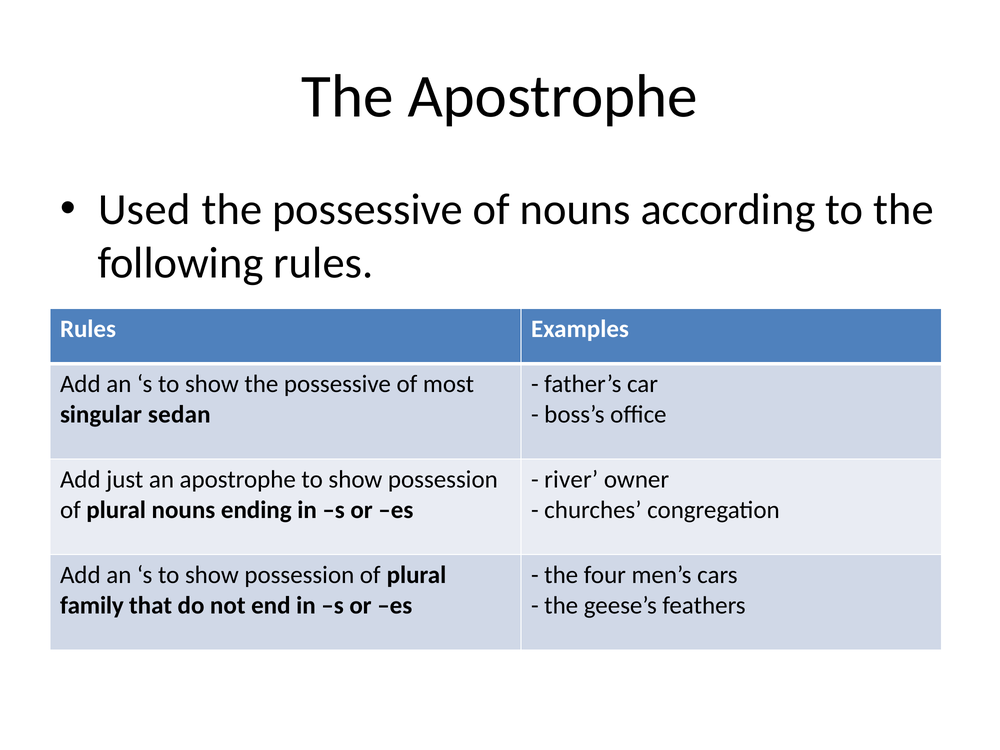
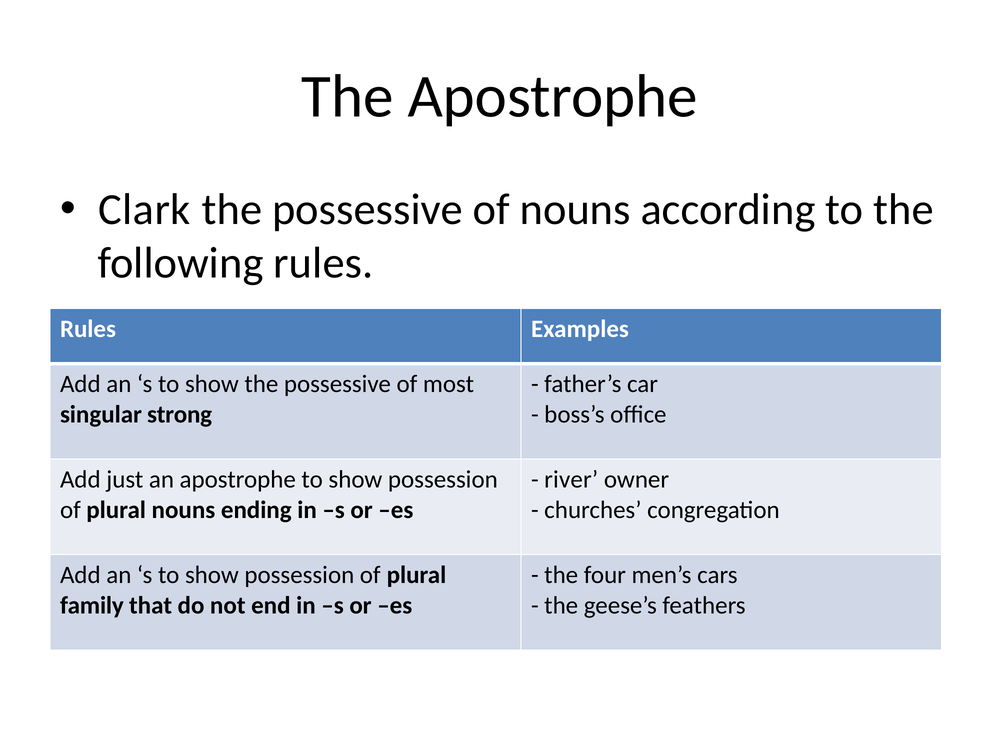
Used: Used -> Clark (144, 210)
sedan: sedan -> strong (180, 415)
